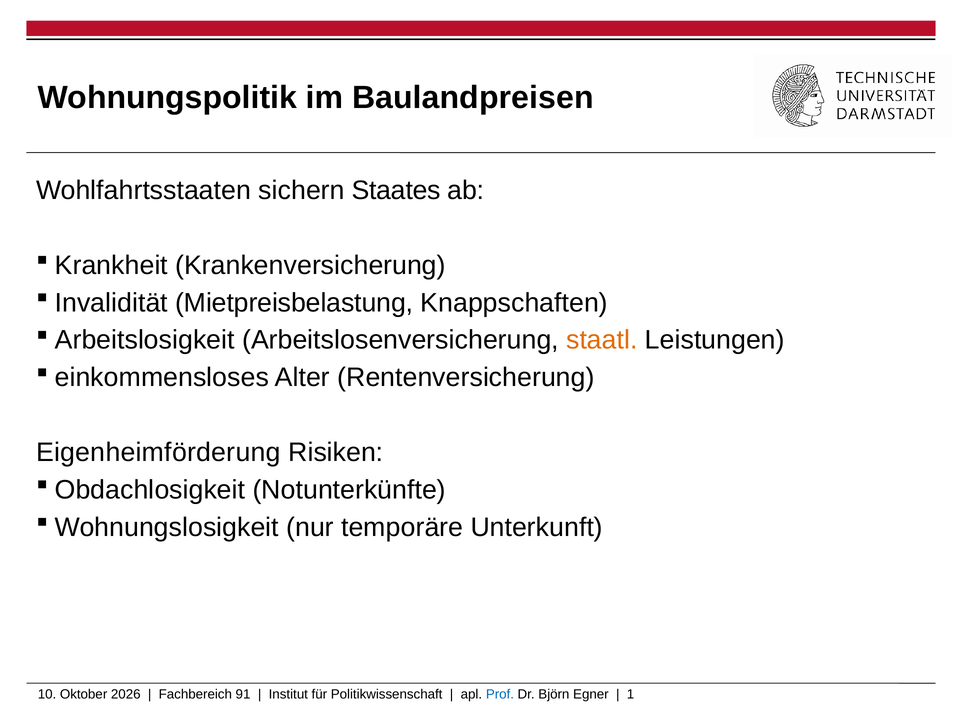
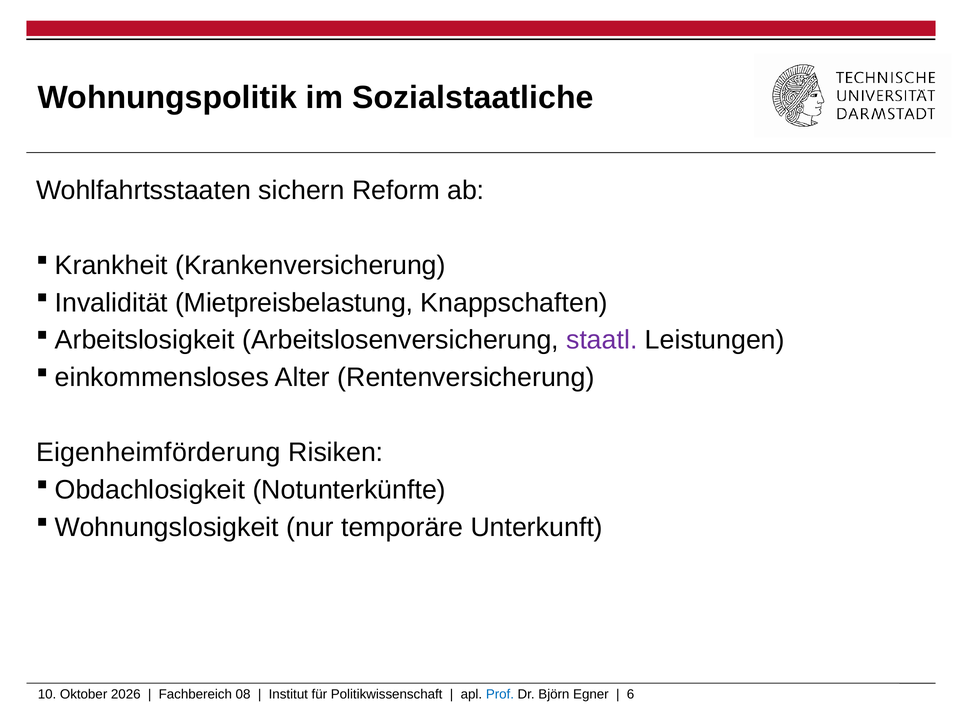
Baulandpreisen: Baulandpreisen -> Sozialstaatliche (473, 98)
Staates: Staates -> Reform (396, 190)
staatl colour: orange -> purple (602, 340)
91: 91 -> 08 (243, 694)
1: 1 -> 6 (631, 694)
